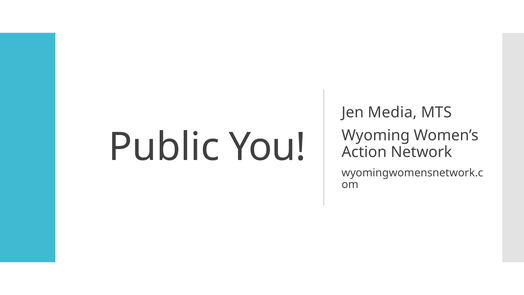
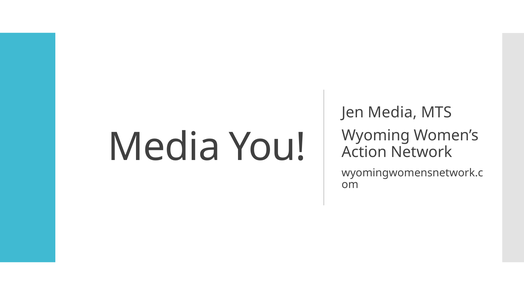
Public: Public -> Media (164, 147)
